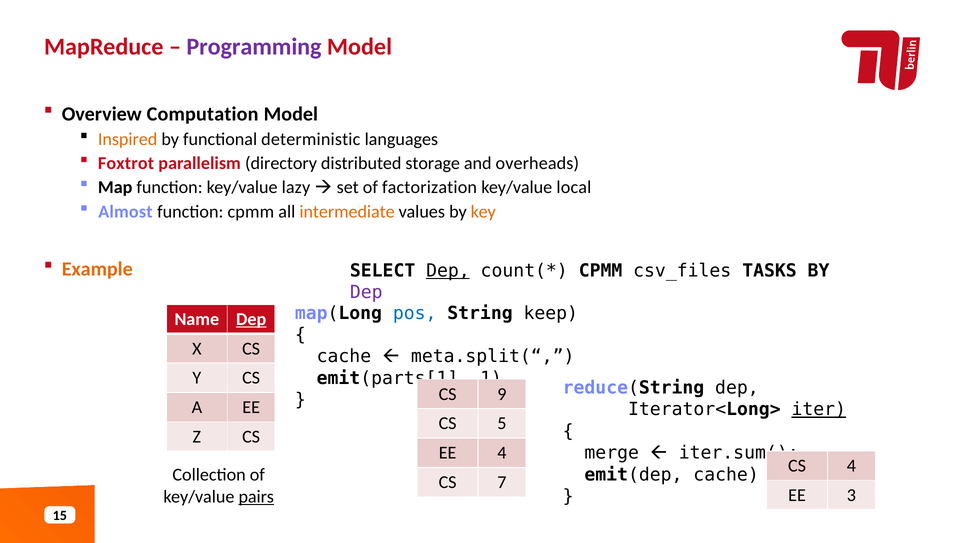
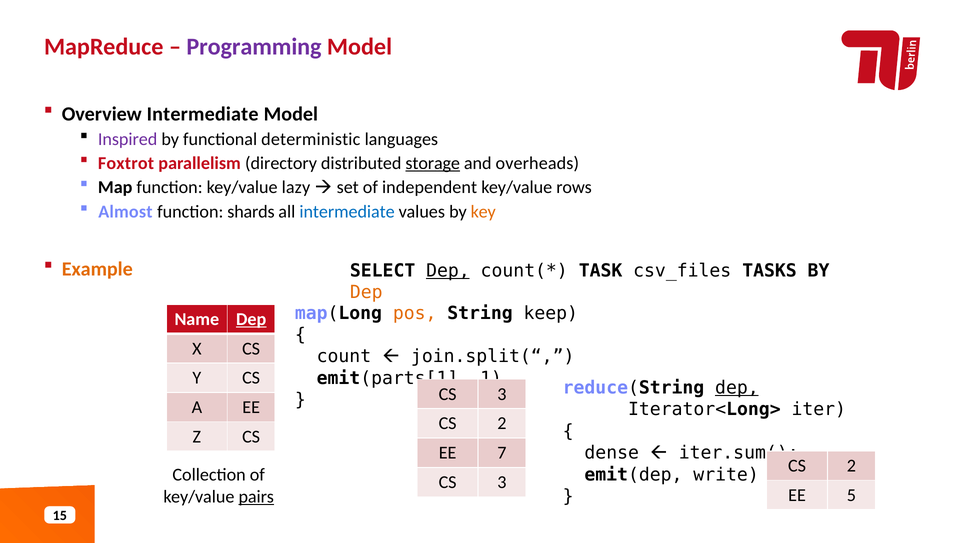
Overview Computation: Computation -> Intermediate (203, 114)
Inspired colour: orange -> purple (128, 139)
storage underline: none -> present (433, 163)
factorization: factorization -> independent (430, 188)
local: local -> rows (574, 188)
function cpmm: cpmm -> shards (251, 212)
intermediate colour: orange -> blue (347, 212)
CPMM: CPMM -> TASK (601, 271)
Dep colour: purple -> orange (366, 293)
pos colour: blue -> orange (415, 313)
cache: cache -> count (344, 357)
meta.split(“: meta.split(“ -> join.split(“ (493, 357)
dep underline: none -> present (737, 388)
9: 9 -> 3 (502, 394)
iter underline: present -> none (819, 410)
5: 5 -> 2 (502, 424)
merge: merge -> dense (612, 453)
EE 4: 4 -> 7 (502, 453)
4: 4 -> 2 (851, 466)
emit(dep cache: cache -> write (726, 475)
7: 7 -> 3 (502, 483)
3: 3 -> 5 (851, 495)
